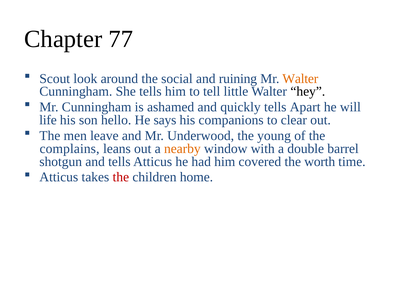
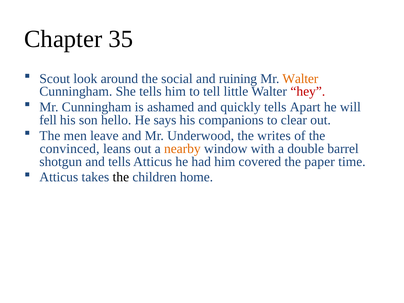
77: 77 -> 35 (121, 39)
hey colour: black -> red (308, 92)
life: life -> fell (48, 120)
young: young -> writes (274, 136)
complains: complains -> convinced (70, 149)
worth: worth -> paper (320, 162)
the colour: red -> black (121, 177)
